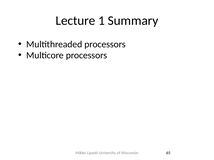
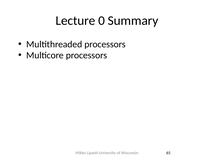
1: 1 -> 0 (101, 21)
